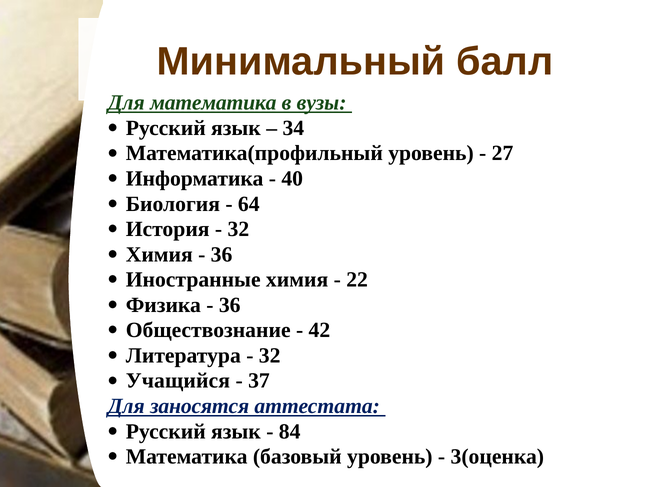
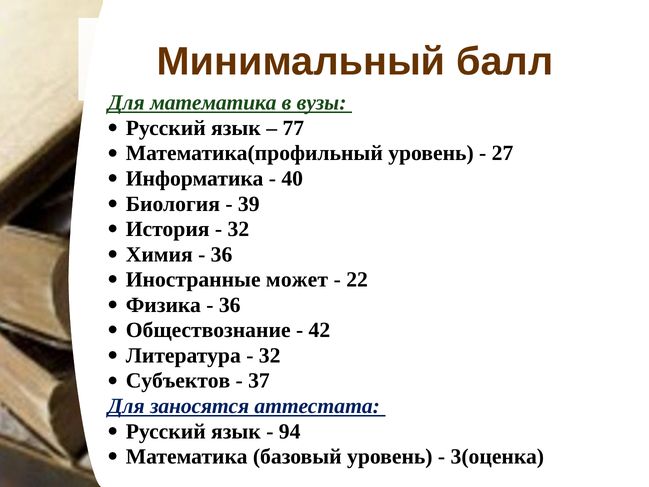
34: 34 -> 77 (293, 128)
64: 64 -> 39 (249, 204)
Иностранные химия: химия -> может (297, 280)
Учащийся: Учащийся -> Субъектов (178, 381)
84: 84 -> 94 (290, 431)
